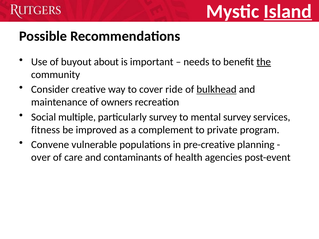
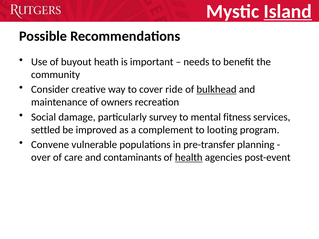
about: about -> heath (106, 62)
the underline: present -> none (264, 62)
multiple: multiple -> damage (77, 117)
mental survey: survey -> fitness (237, 117)
fitness: fitness -> settled (46, 130)
private: private -> looting (222, 130)
pre-creative: pre-creative -> pre-transfer (209, 145)
health underline: none -> present (189, 158)
